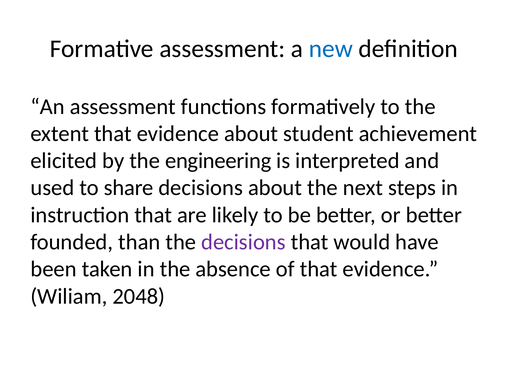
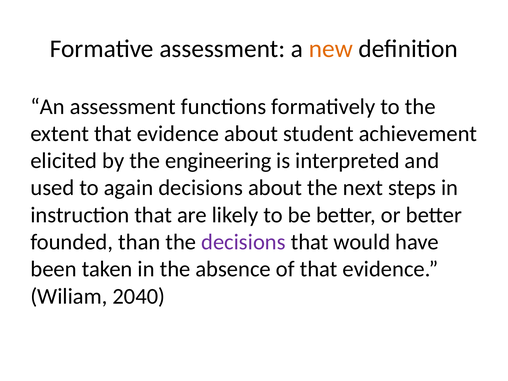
new colour: blue -> orange (331, 49)
share: share -> again (129, 188)
2048: 2048 -> 2040 (139, 296)
